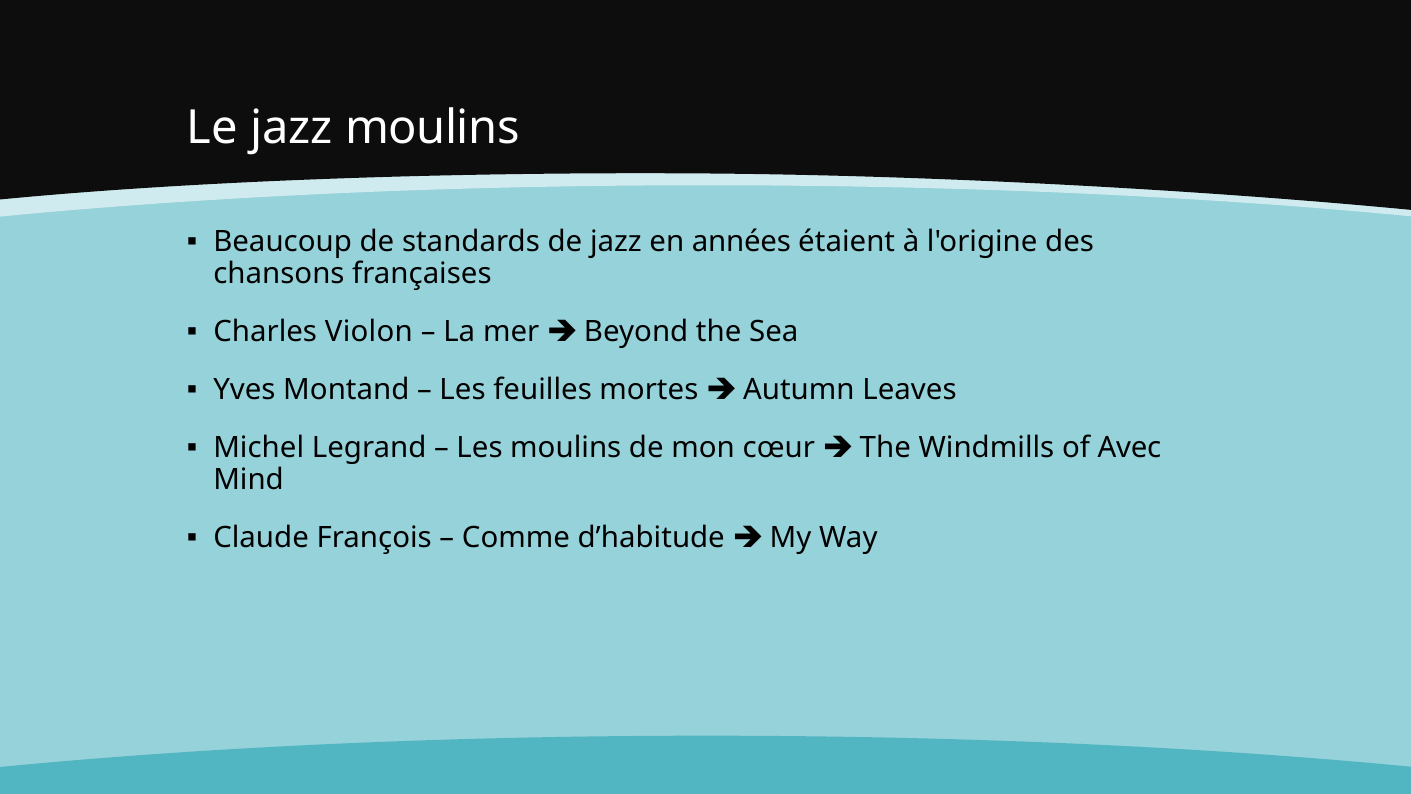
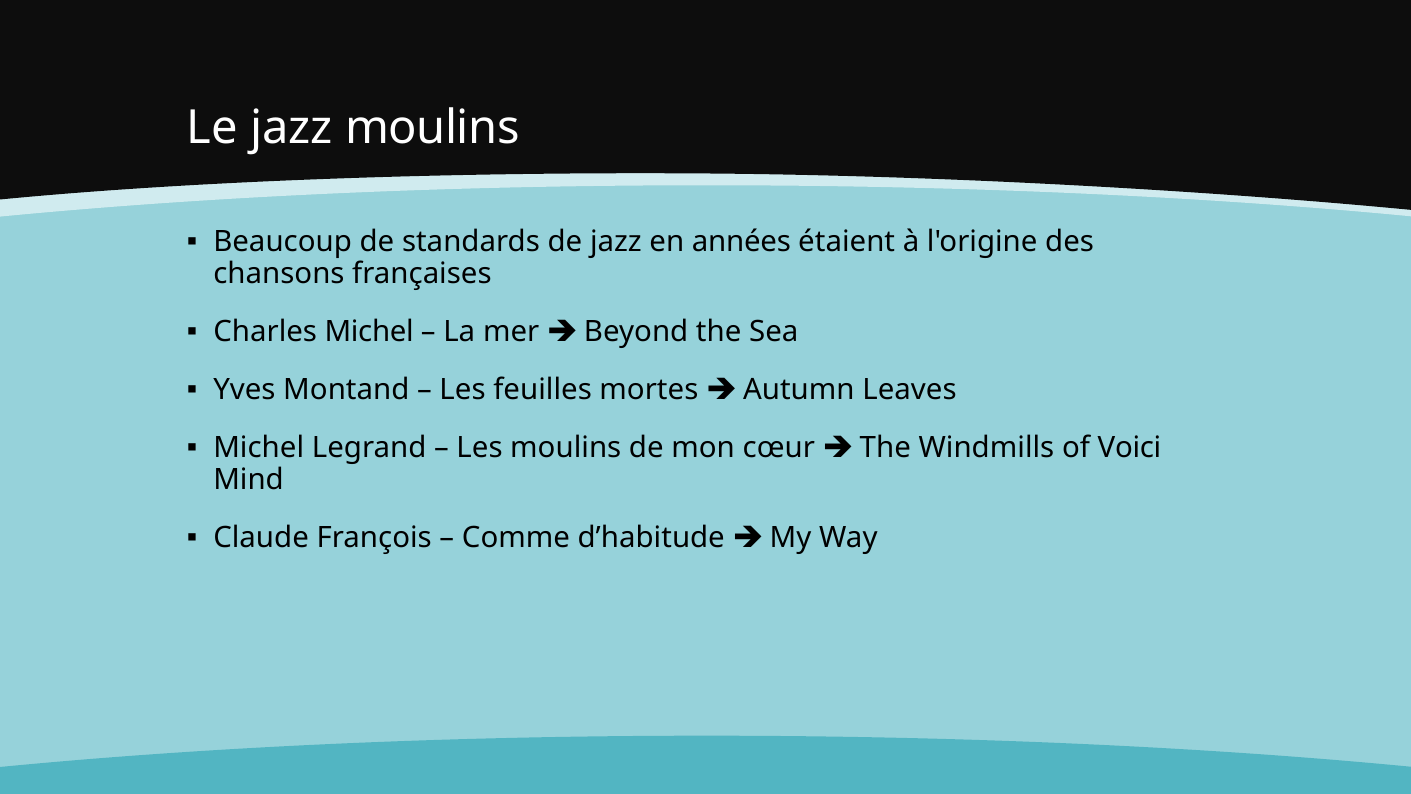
Charles Violon: Violon -> Michel (369, 332)
Avec: Avec -> Voici (1130, 448)
